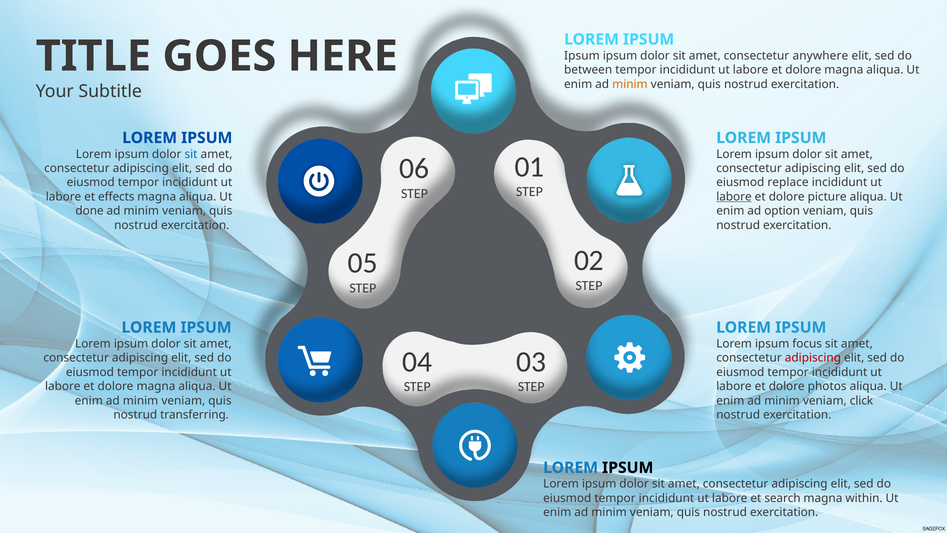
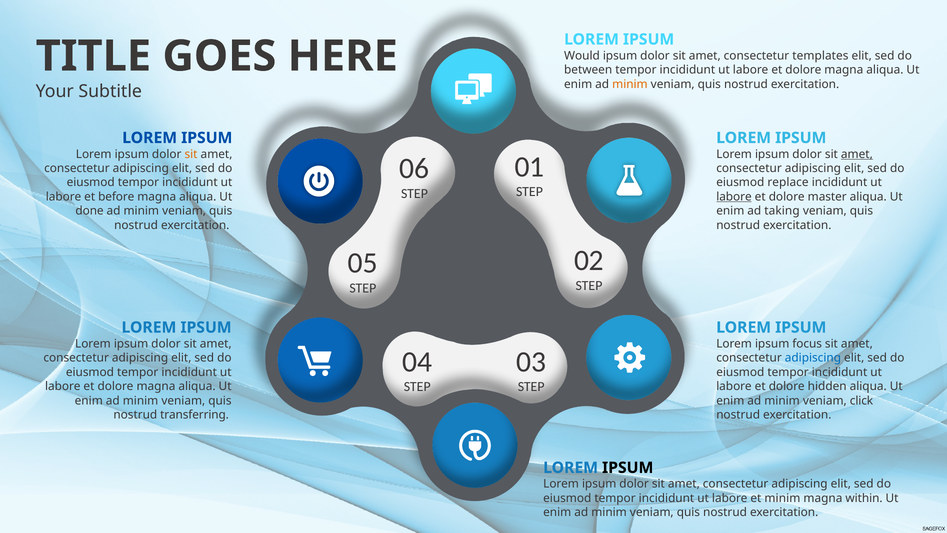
Ipsum: Ipsum -> Would (582, 56)
anywhere: anywhere -> templates (820, 56)
sit colour: blue -> orange (191, 154)
amet underline: none -> present (857, 154)
effects: effects -> before (116, 197)
picture: picture -> master (827, 197)
option: option -> taking (782, 211)
adipiscing colour: red -> blue (813, 358)
photos: photos -> hidden (827, 386)
et search: search -> minim (782, 498)
